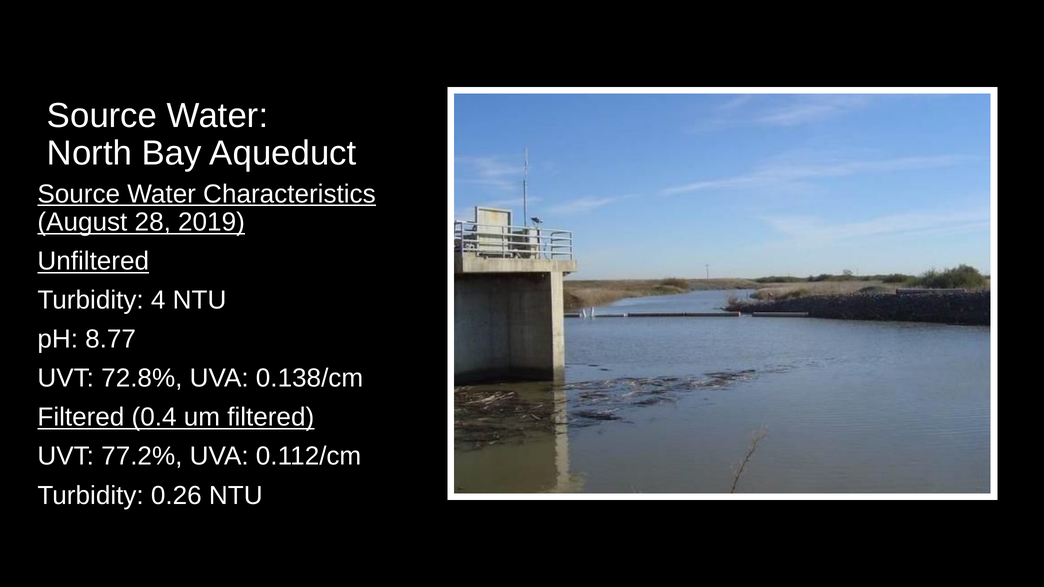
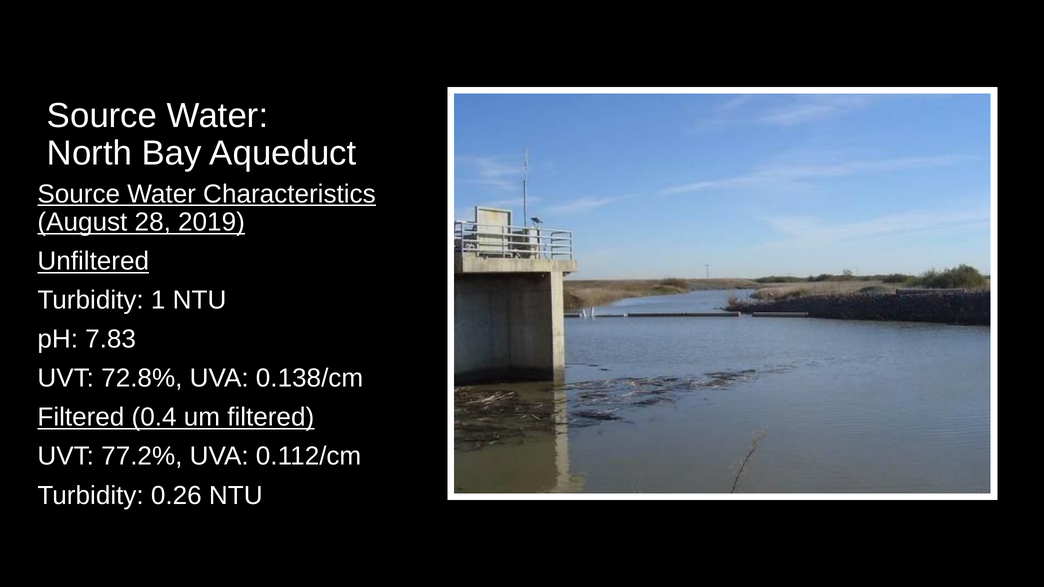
4: 4 -> 1 (158, 300)
8.77: 8.77 -> 7.83 (111, 339)
